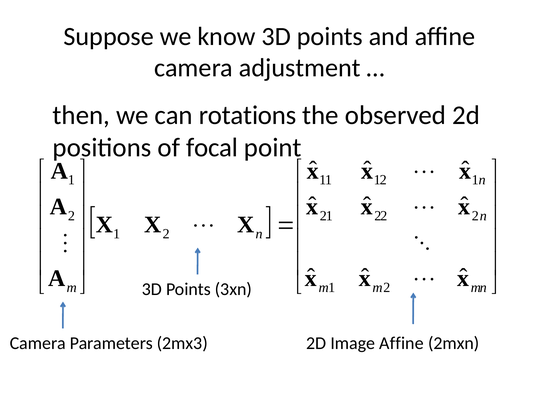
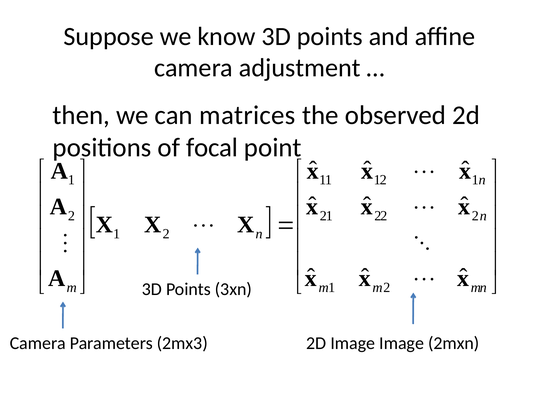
rotations: rotations -> matrices (247, 115)
Image Affine: Affine -> Image (402, 343)
